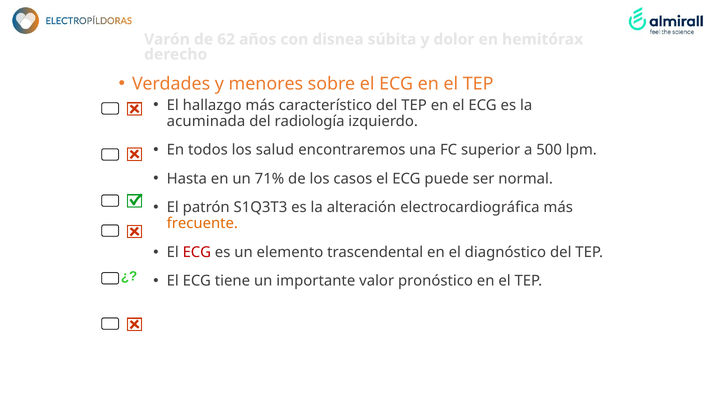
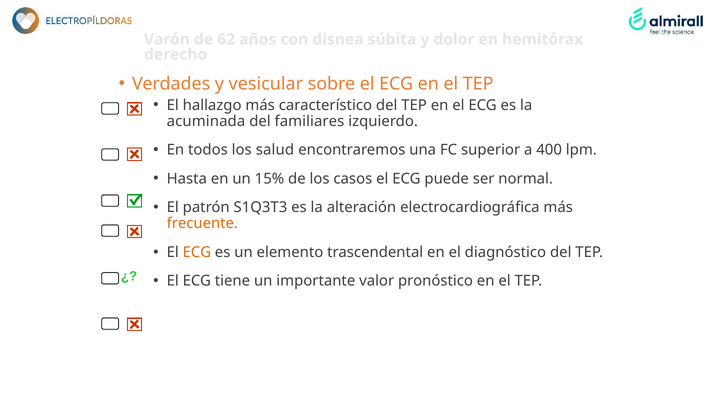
menores: menores -> vesicular (266, 84)
radiología: radiología -> familiares (309, 121)
500: 500 -> 400 (549, 150)
71%: 71% -> 15% (269, 179)
ECG colour: red -> orange (197, 252)
